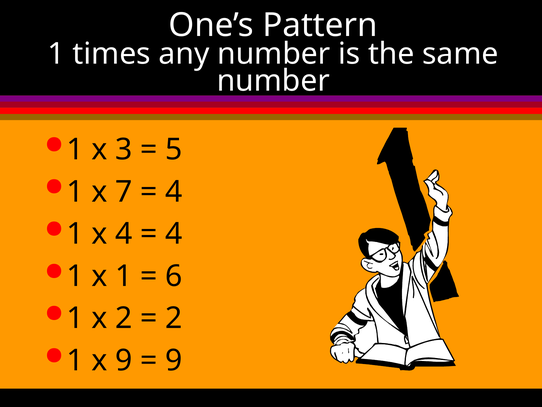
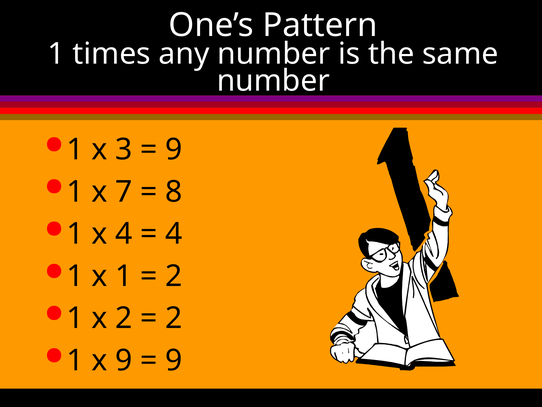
5: 5 -> 9 (174, 149)
4: 4 -> 8 (174, 192)
6: 6 -> 2 (174, 276)
